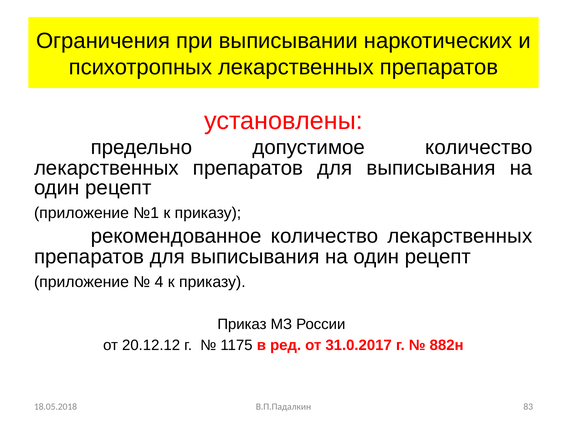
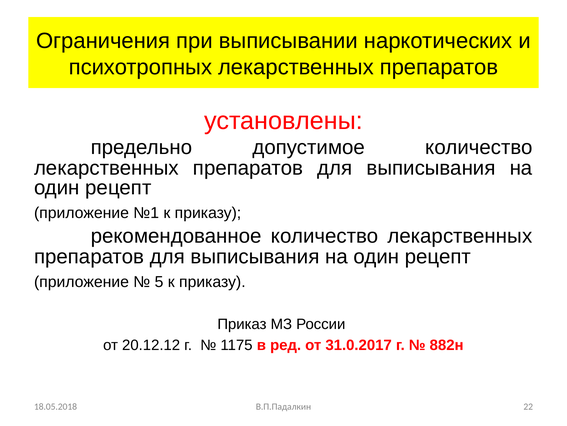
4: 4 -> 5 (159, 282)
83: 83 -> 22 (528, 406)
